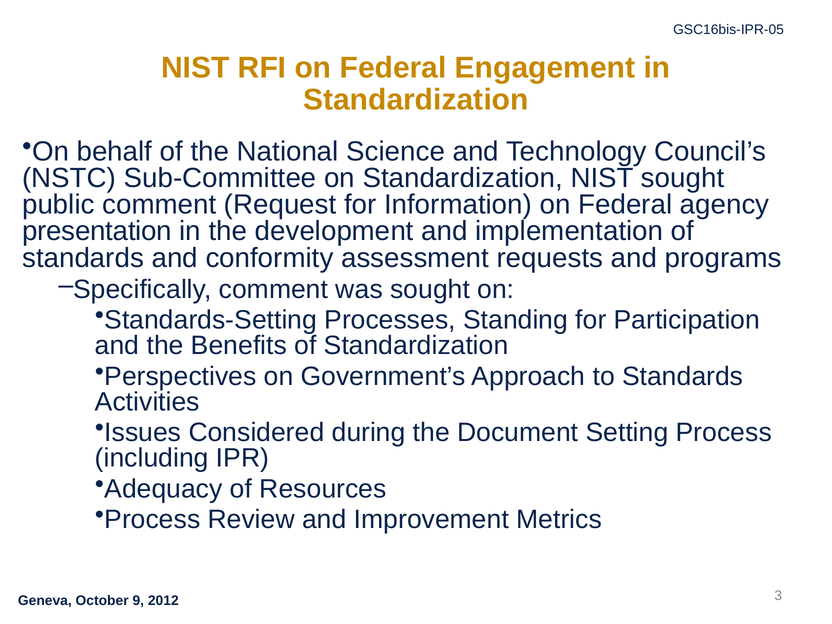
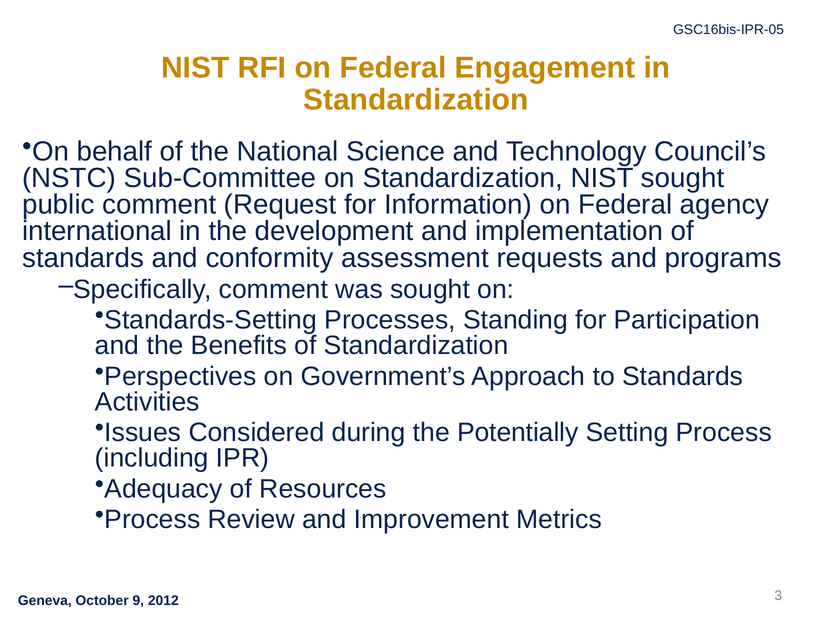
presentation: presentation -> international (97, 231)
Document: Document -> Potentially (518, 433)
